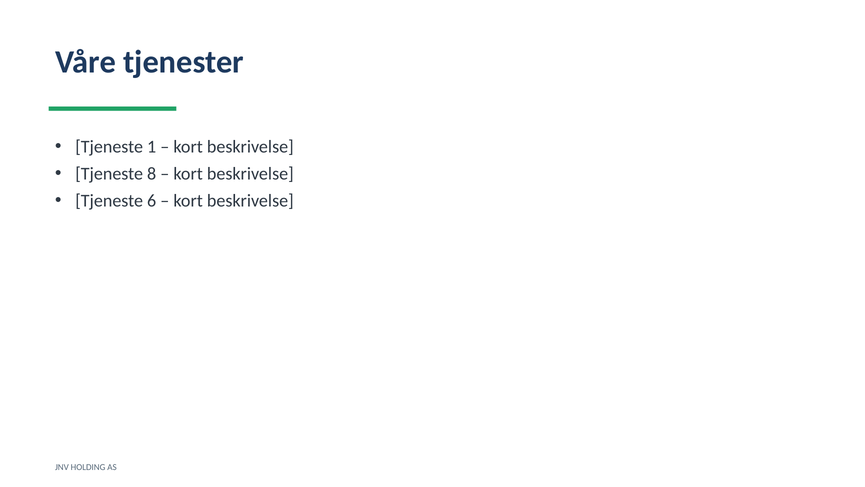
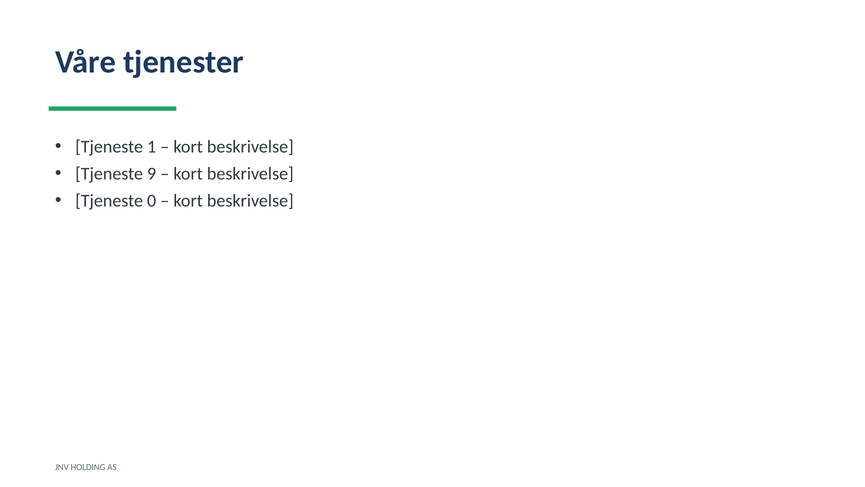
8: 8 -> 9 (152, 174)
6: 6 -> 0 (152, 201)
